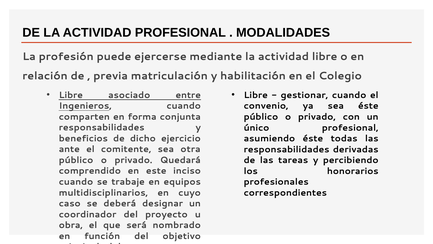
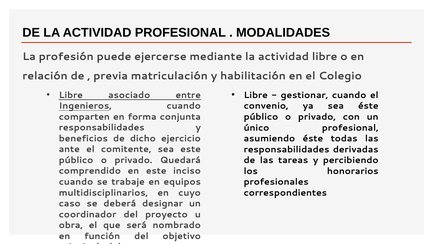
sea otra: otra -> este (191, 149)
